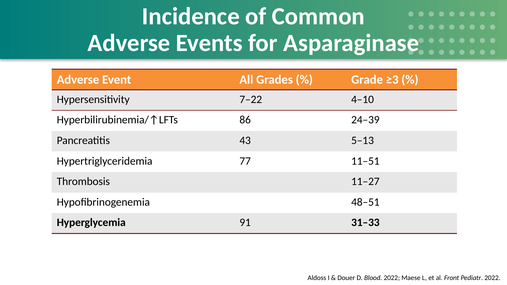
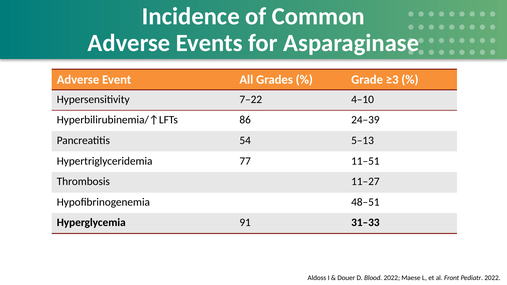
43: 43 -> 54 (245, 141)
